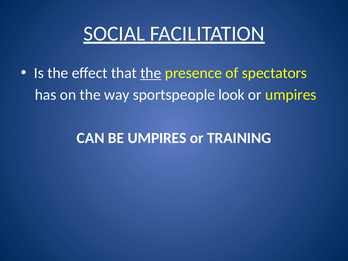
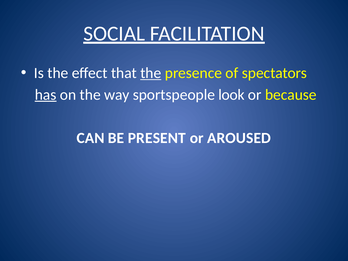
has underline: none -> present (46, 95)
or umpires: umpires -> because (291, 95)
BE UMPIRES: UMPIRES -> PRESENT (157, 138)
TRAINING: TRAINING -> AROUSED (239, 138)
